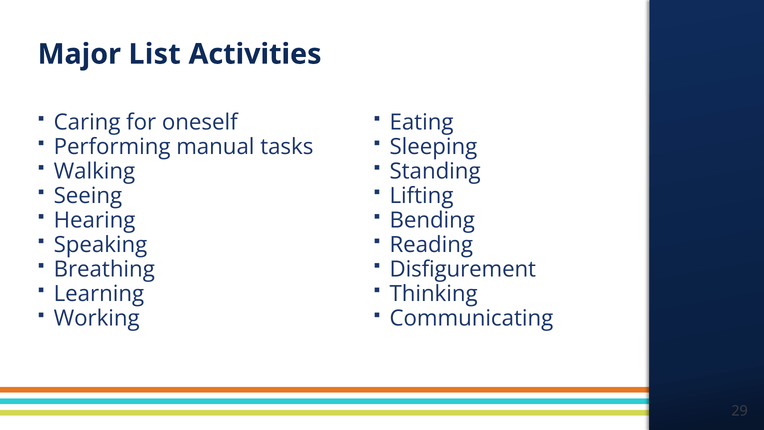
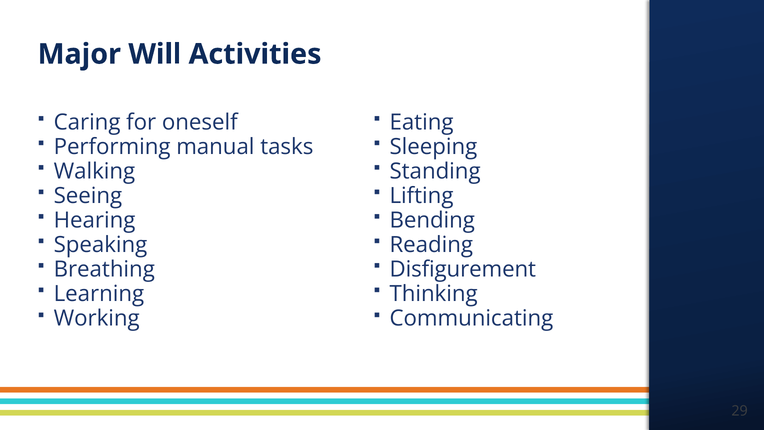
List: List -> Will (155, 54)
